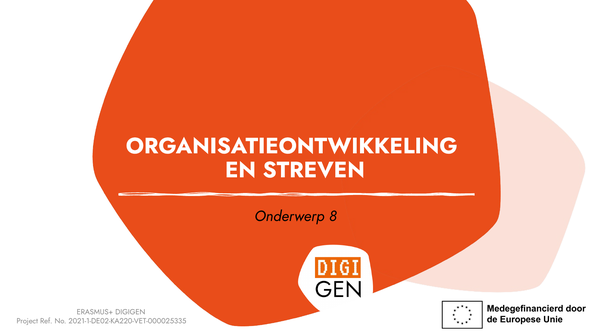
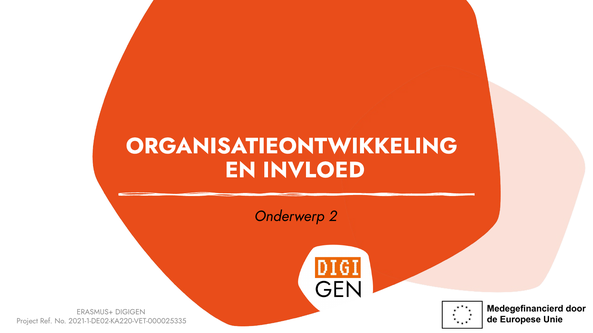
STREVEN: STREVEN -> INVLOED (314, 170)
8: 8 -> 2 (333, 217)
